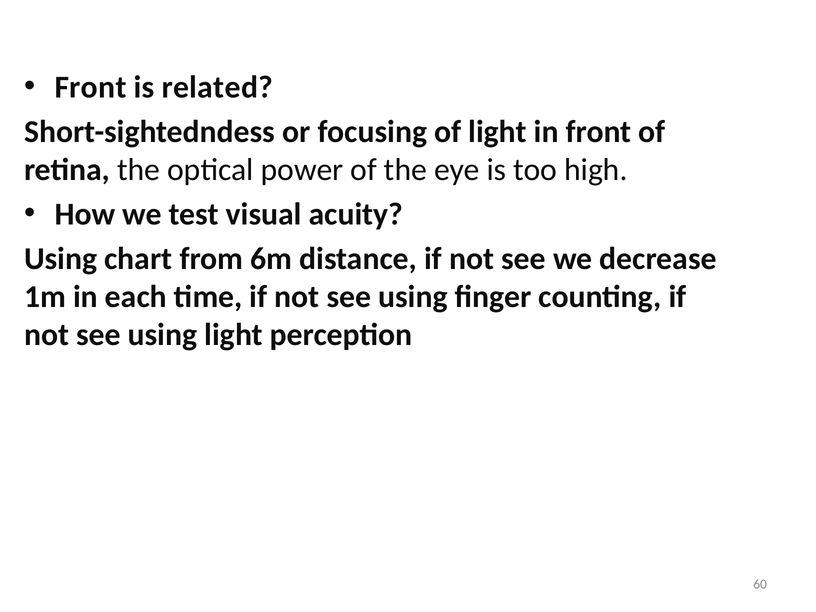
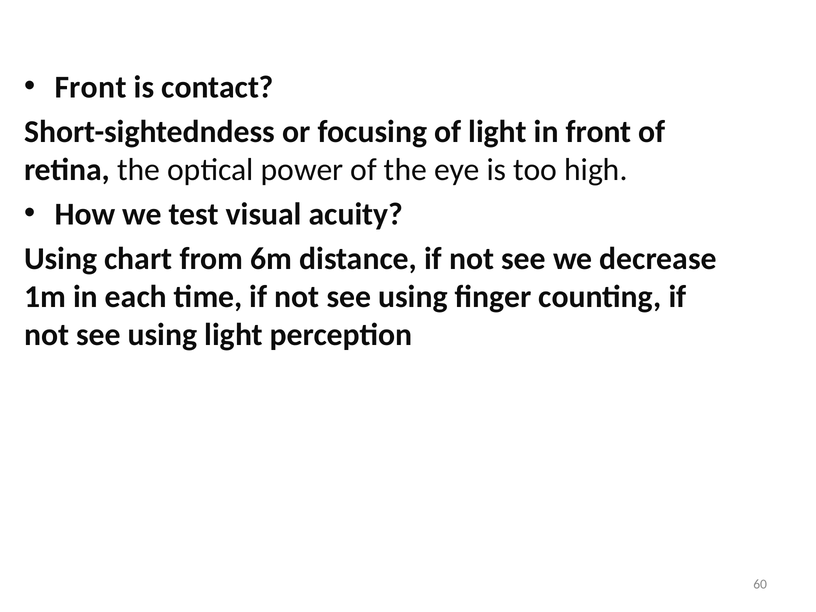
related: related -> contact (217, 87)
